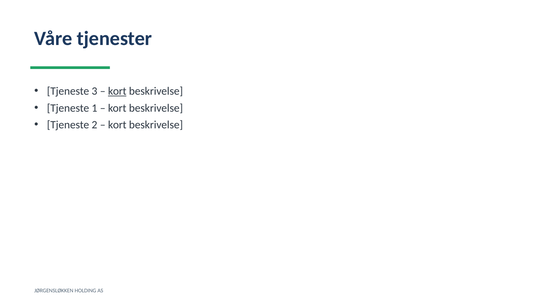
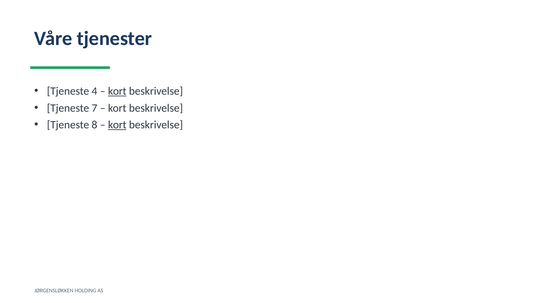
3: 3 -> 4 (94, 91)
1: 1 -> 7 (94, 108)
2: 2 -> 8 (94, 125)
kort underline: none -> present (117, 125)
